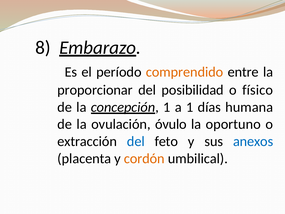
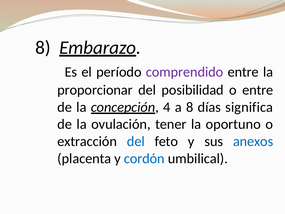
comprendido colour: orange -> purple (185, 72)
o físico: físico -> entre (258, 90)
concepción 1: 1 -> 4 (167, 107)
a 1: 1 -> 8 (190, 107)
humana: humana -> significa (249, 107)
óvulo: óvulo -> tener (171, 124)
cordón colour: orange -> blue (144, 158)
